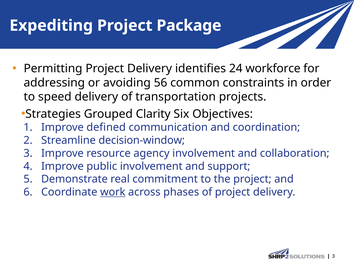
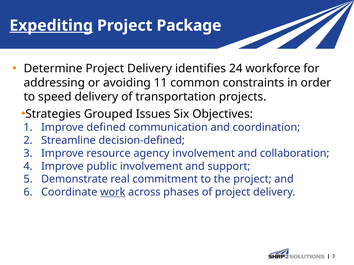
Expediting underline: none -> present (51, 26)
Permitting: Permitting -> Determine (53, 69)
56: 56 -> 11 (161, 83)
Clarity: Clarity -> Issues (153, 114)
decision-window: decision-window -> decision-defined (142, 141)
